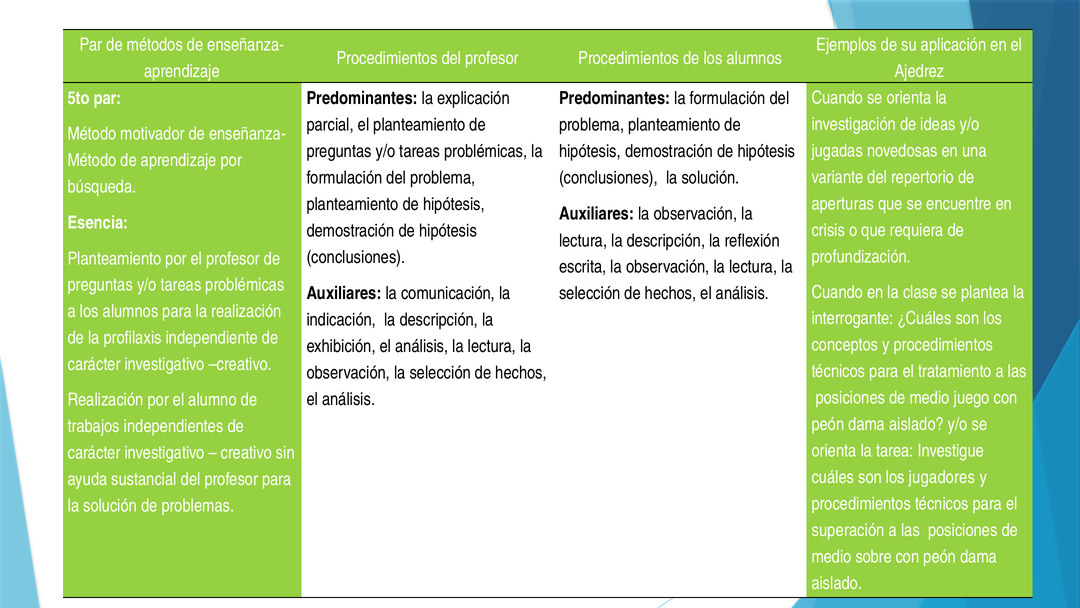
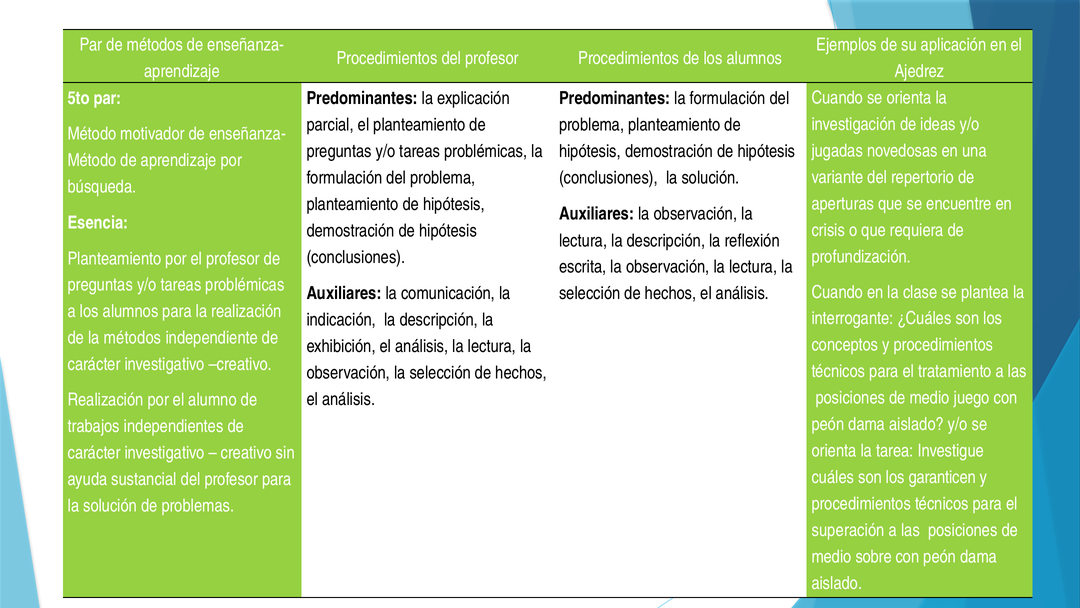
la profilaxis: profilaxis -> métodos (133, 338)
jugadores: jugadores -> garanticen (942, 477)
